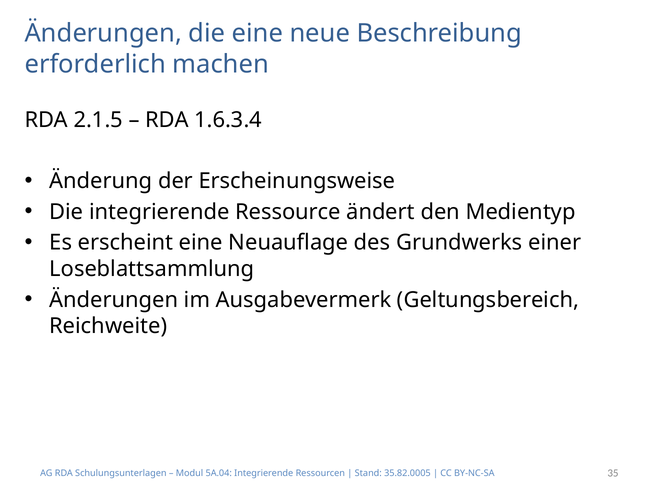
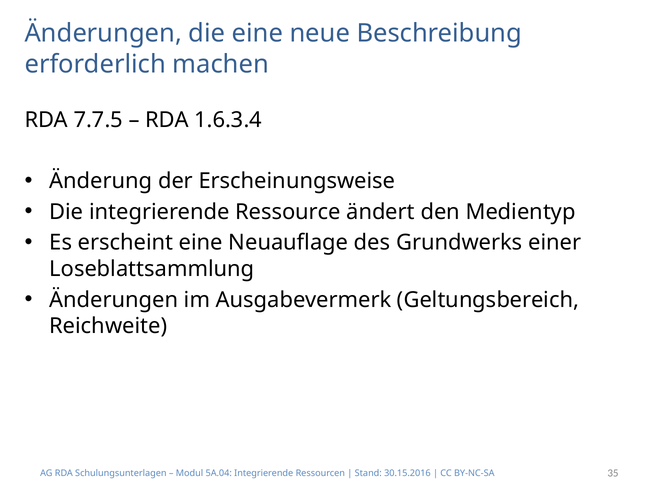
2.1.5: 2.1.5 -> 7.7.5 (98, 120)
35.82.0005: 35.82.0005 -> 30.15.2016 (407, 473)
